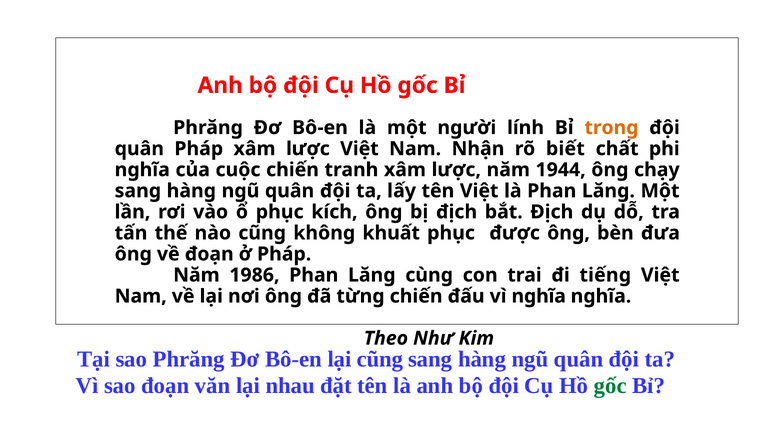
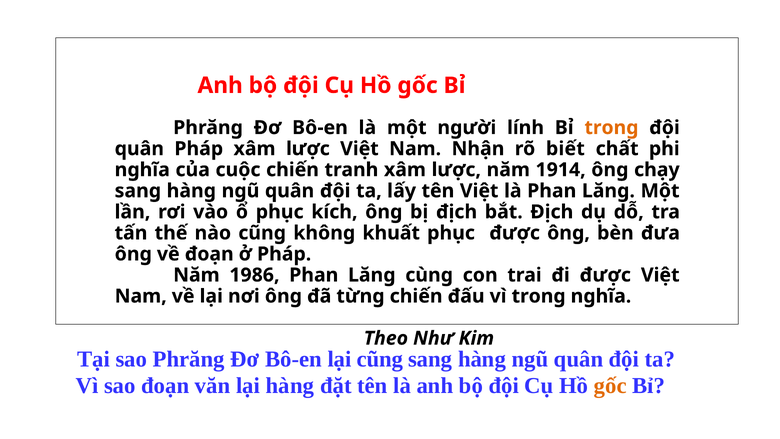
1944: 1944 -> 1914 (561, 170)
đi tiếng: tiếng -> được (605, 275)
vì nghĩa: nghĩa -> trong (539, 296)
lại nhau: nhau -> hàng (290, 386)
gốc colour: green -> orange (610, 386)
